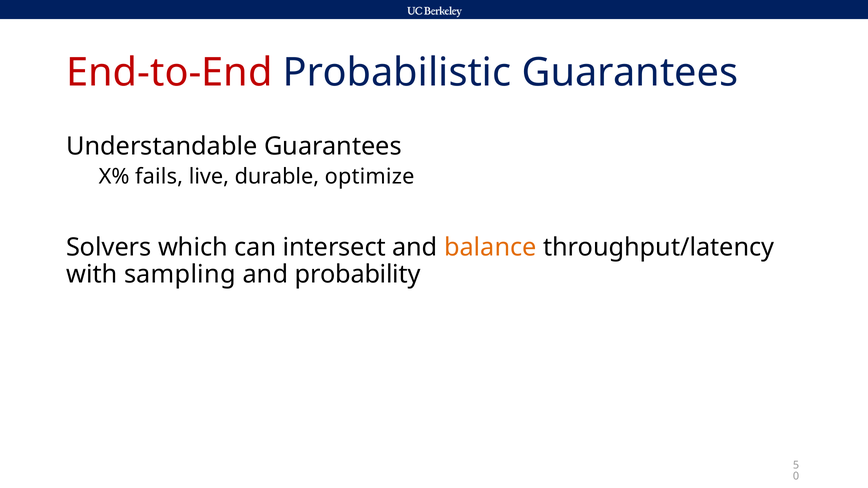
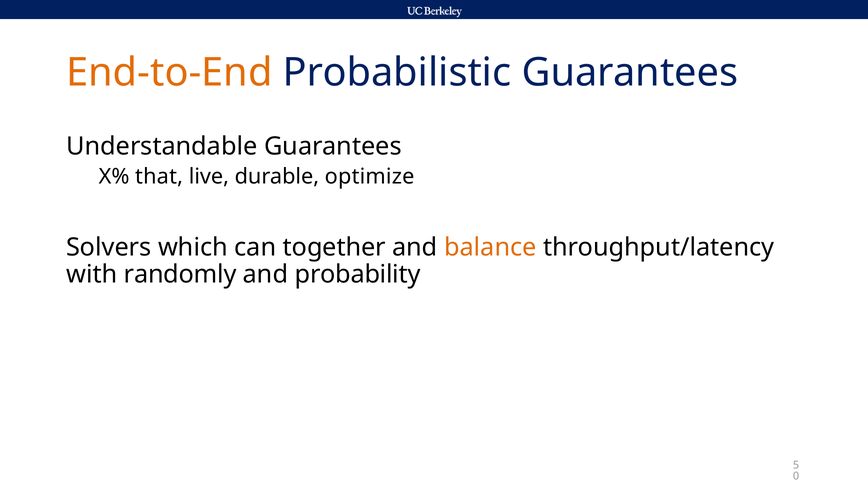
End-to-End colour: red -> orange (169, 73)
fails: fails -> that (159, 177)
intersect: intersect -> together (334, 247)
sampling: sampling -> randomly (180, 275)
